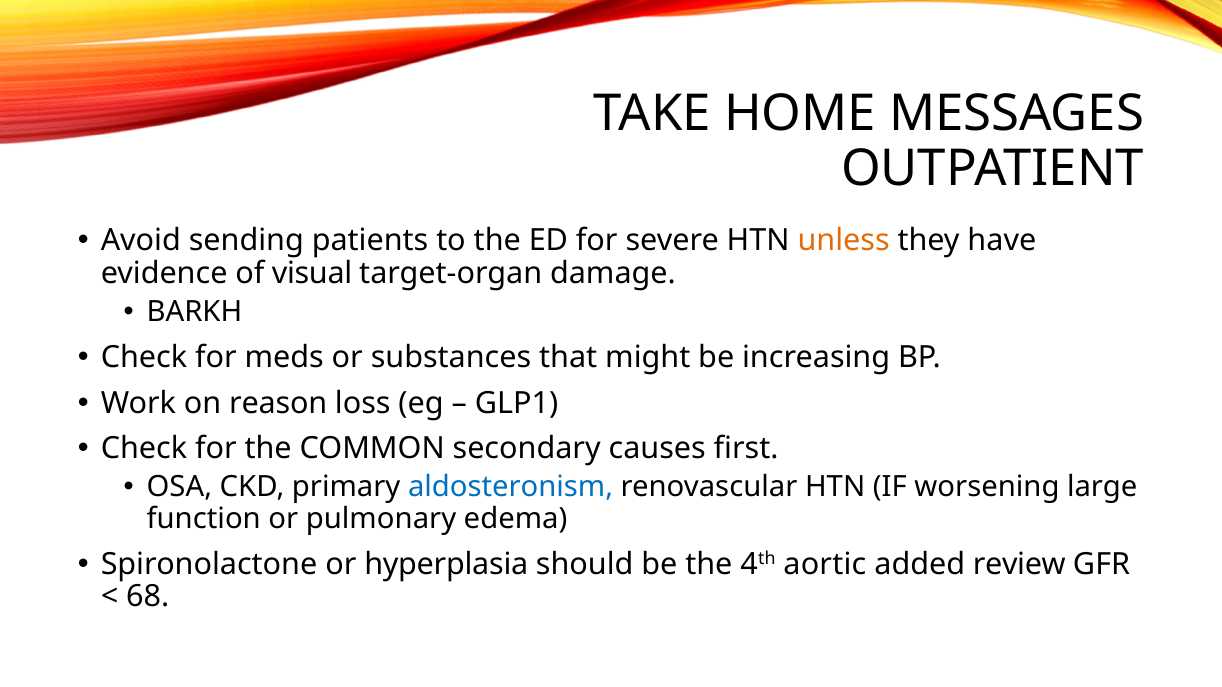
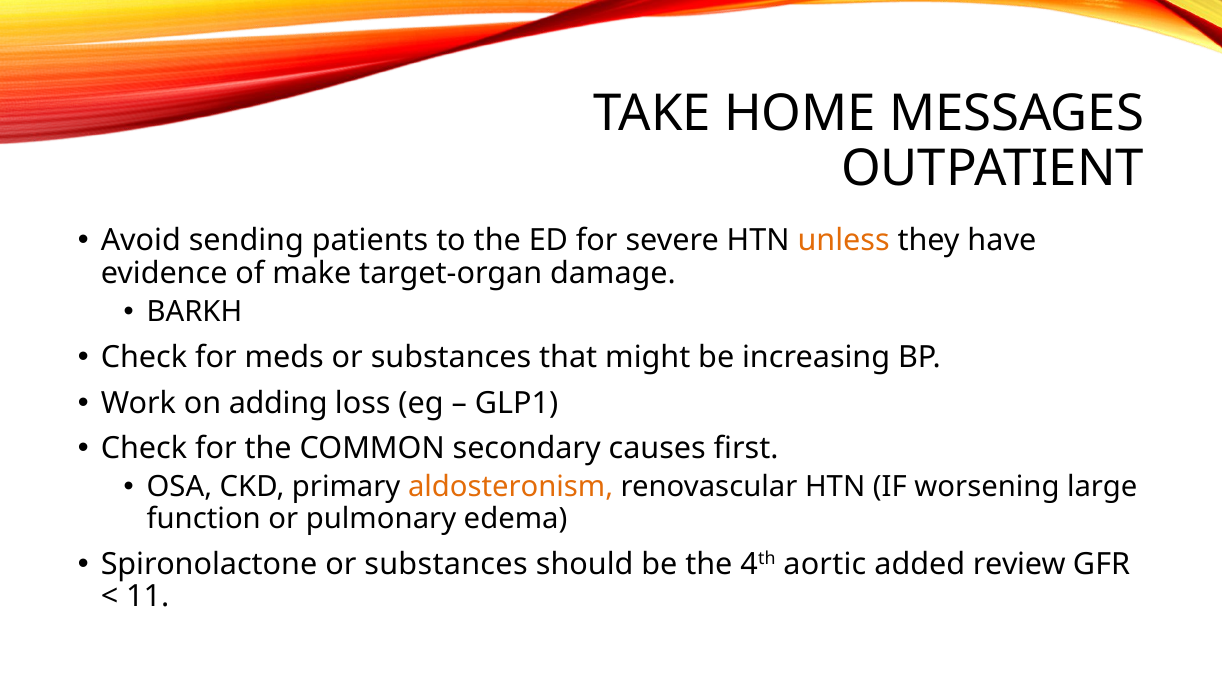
visual: visual -> make (312, 274)
reason: reason -> adding (278, 403)
aldosteronism colour: blue -> orange (511, 488)
Spironolactone or hyperplasia: hyperplasia -> substances (446, 564)
68: 68 -> 11 (148, 597)
